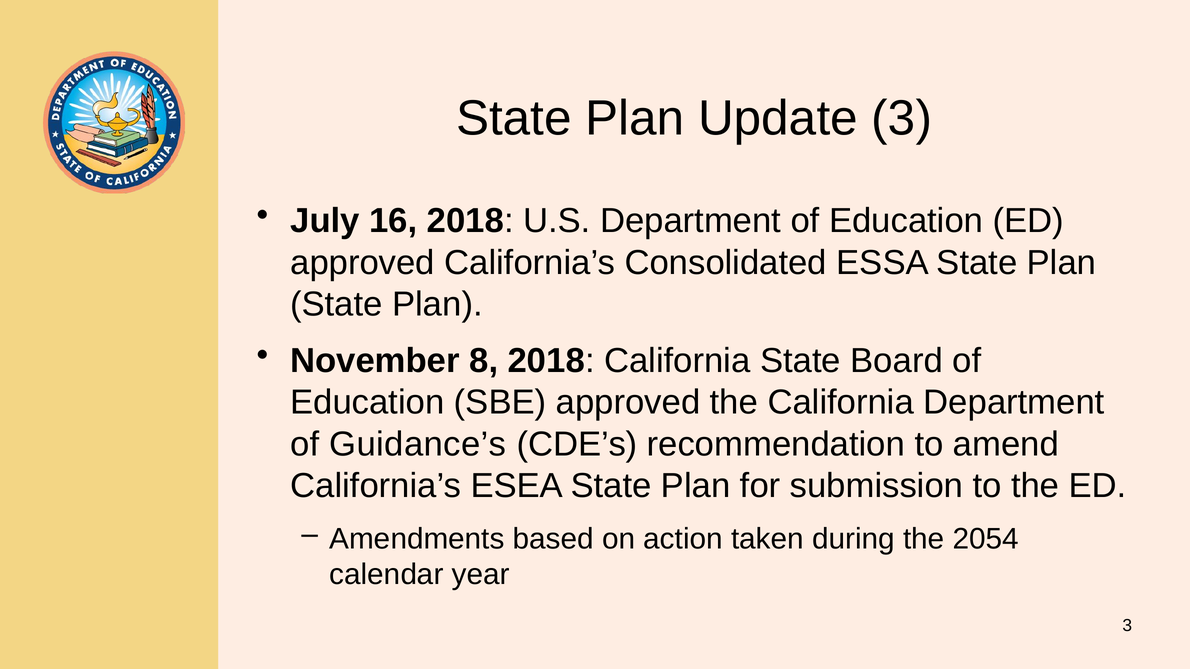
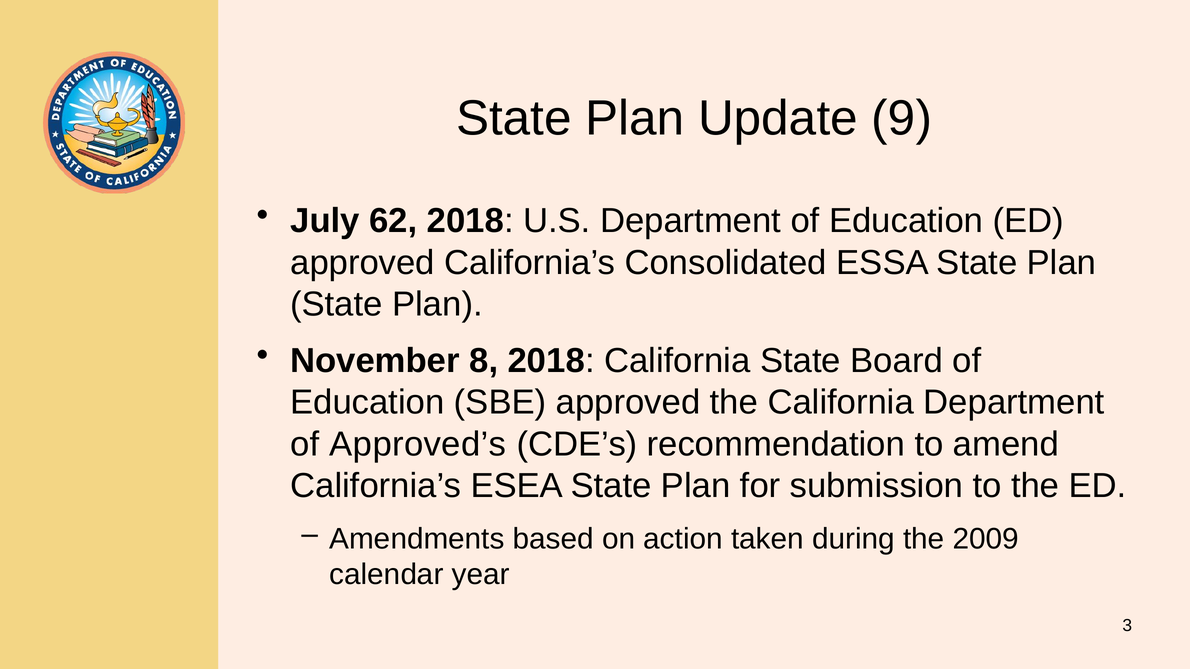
Update 3: 3 -> 9 (902, 119)
16: 16 -> 62 (393, 221)
Guidance’s: Guidance’s -> Approved’s (418, 444)
2054: 2054 -> 2009 (986, 539)
